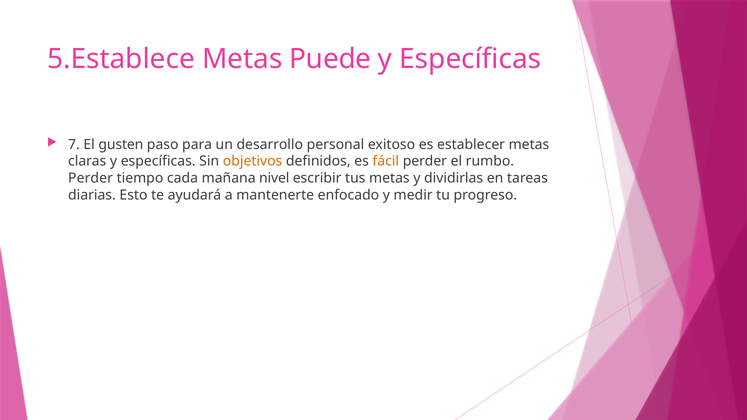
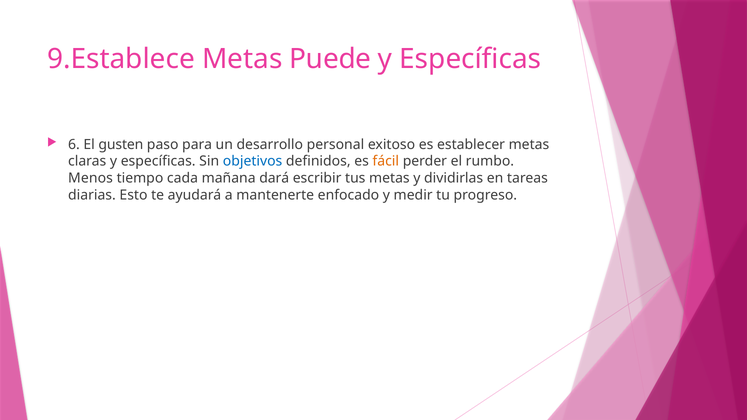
5.Establece: 5.Establece -> 9.Establece (121, 59)
7: 7 -> 6 (74, 145)
objetivos colour: orange -> blue (253, 161)
Perder: Perder -> Menos (91, 178)
nivel: nivel -> dará (274, 178)
